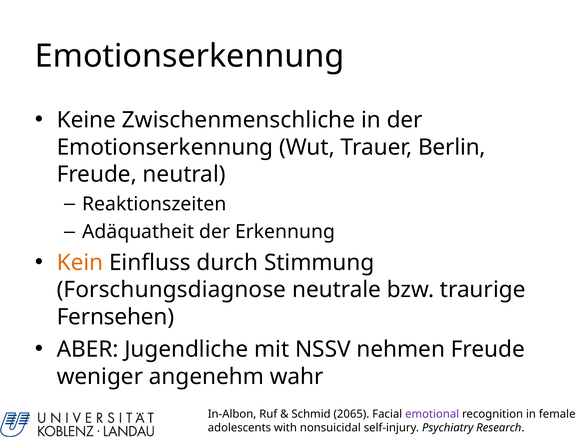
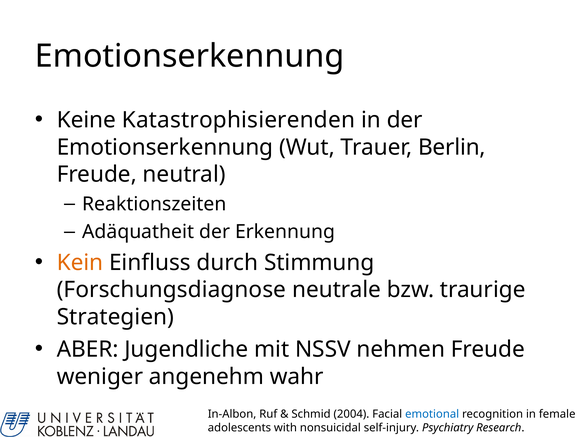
Zwischenmenschliche: Zwischenmenschliche -> Katastrophisierenden (238, 120)
Fernsehen: Fernsehen -> Strategien (115, 317)
2065: 2065 -> 2004 (351, 414)
emotional colour: purple -> blue (432, 414)
